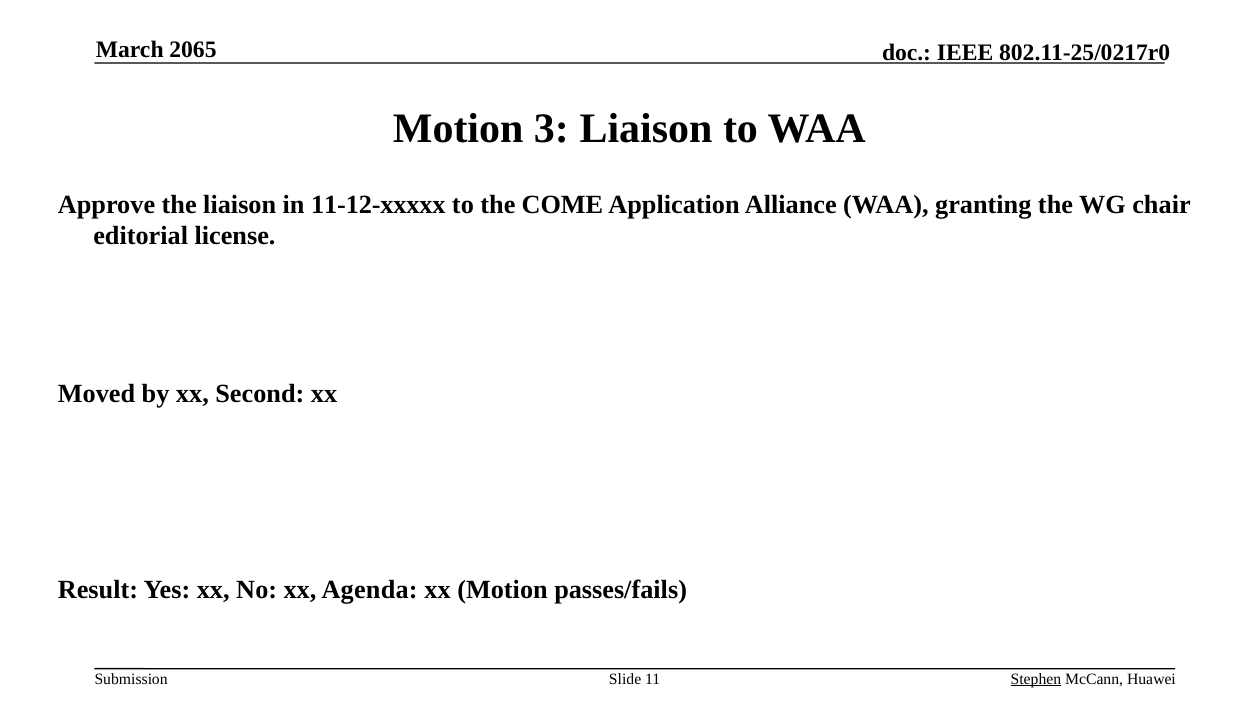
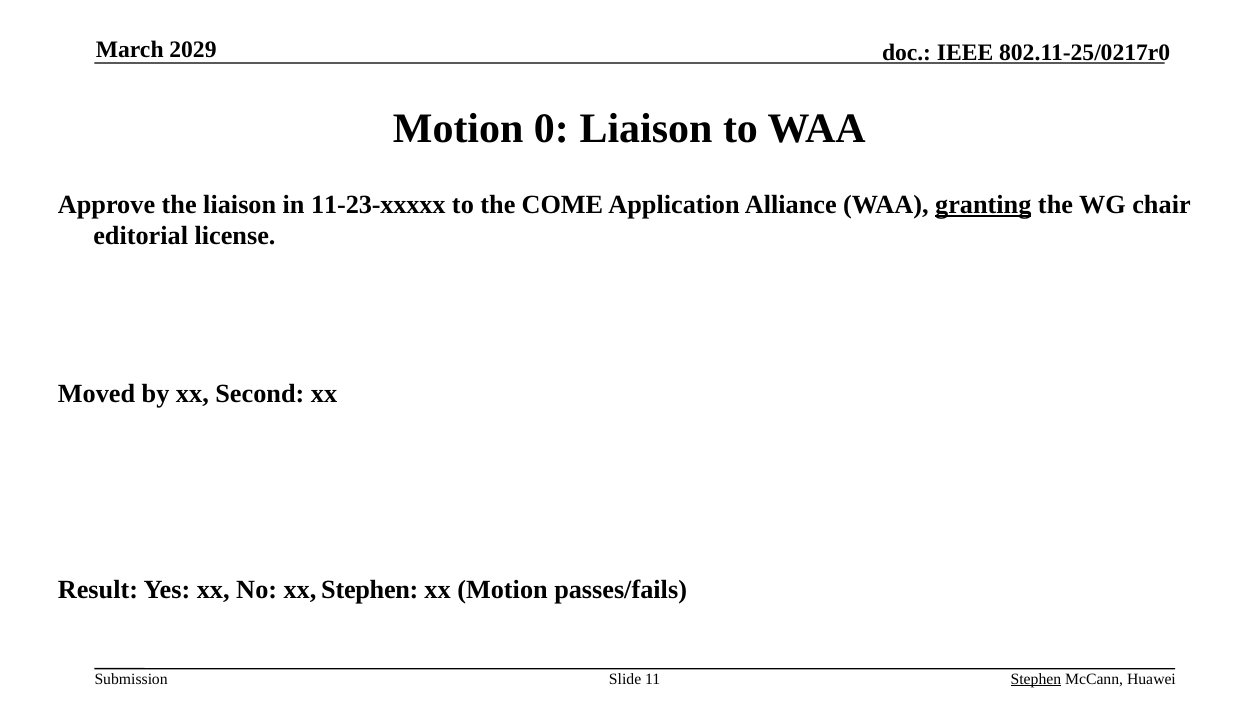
2065: 2065 -> 2029 (193, 50)
3: 3 -> 0 (551, 129)
11-12-xxxxx: 11-12-xxxxx -> 11-23-xxxxx (378, 205)
granting underline: none -> present (983, 205)
xx Agenda: Agenda -> Stephen (370, 590)
